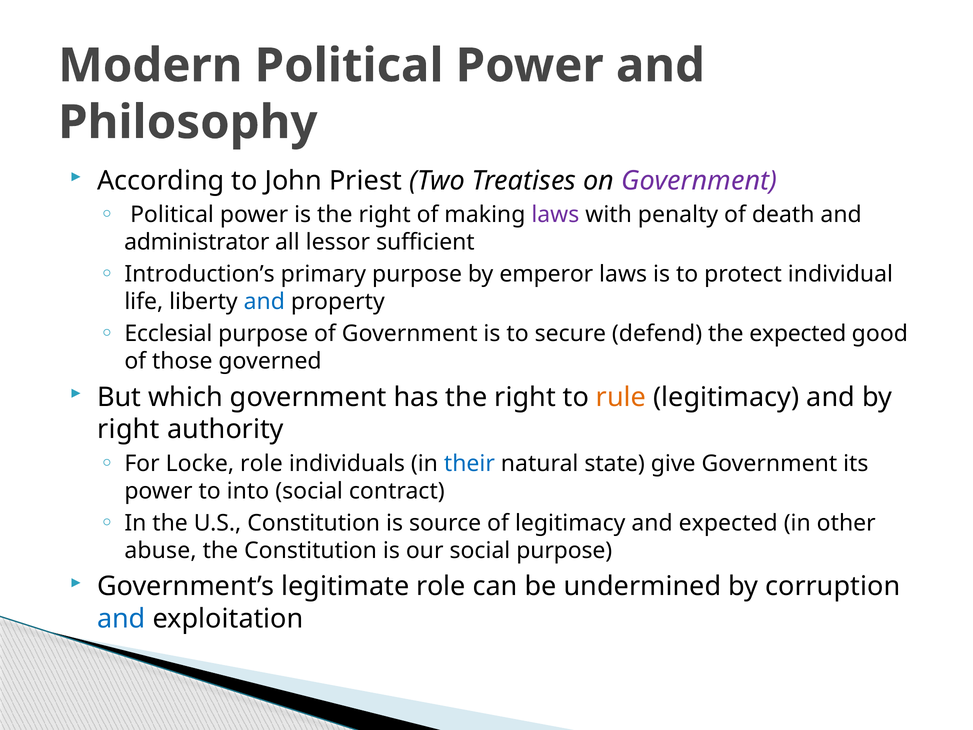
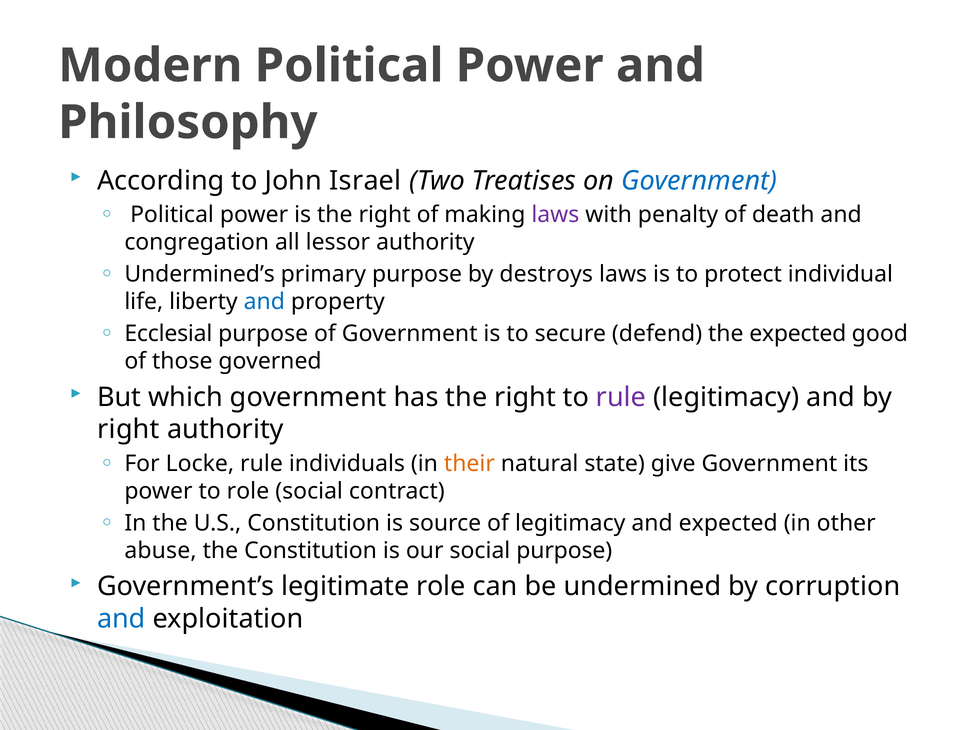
Priest: Priest -> Israel (365, 181)
Government colour: purple -> blue (699, 181)
administrator: administrator -> congregation (197, 242)
lessor sufficient: sufficient -> authority (425, 242)
Introduction’s: Introduction’s -> Undermined’s (200, 274)
emperor: emperor -> destroys (546, 274)
rule colour: orange -> purple (621, 397)
Locke role: role -> rule (261, 464)
their colour: blue -> orange (469, 464)
to into: into -> role (248, 491)
